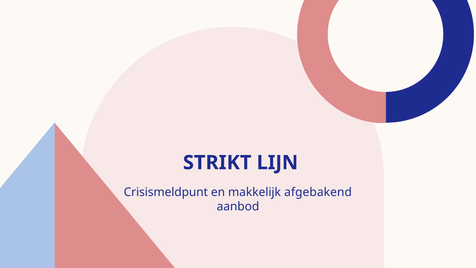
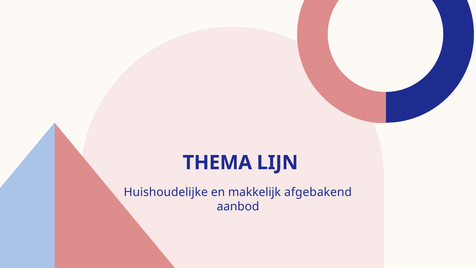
STRIKT: STRIKT -> THEMA (217, 163)
Crisismeldpunt: Crisismeldpunt -> Huishoudelijke (166, 192)
